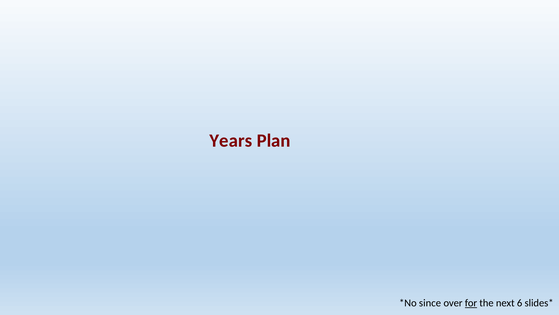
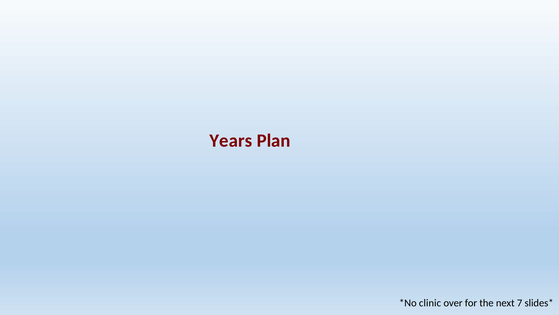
since: since -> clinic (430, 303)
for underline: present -> none (471, 303)
6: 6 -> 7 (520, 303)
